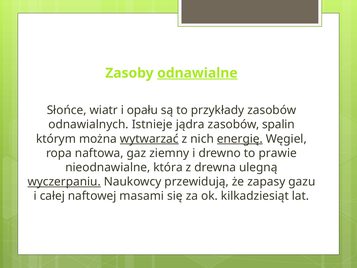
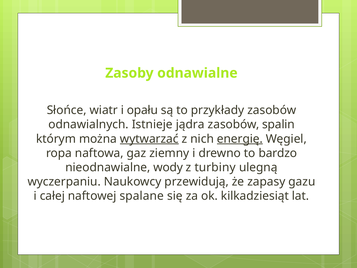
odnawialne underline: present -> none (197, 73)
prawie: prawie -> bardzo (278, 153)
która: która -> wody (168, 167)
drewna: drewna -> turbiny (215, 167)
wyczerpaniu underline: present -> none (64, 182)
masami: masami -> spalane (142, 196)
